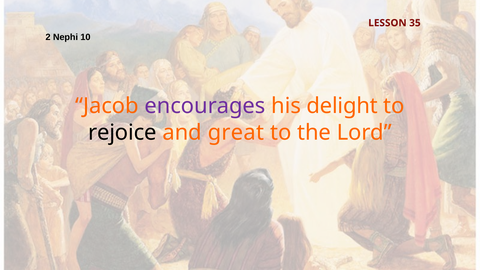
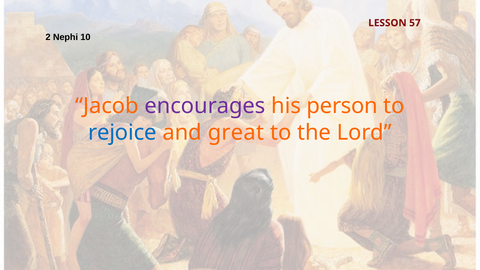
35: 35 -> 57 (415, 23)
delight: delight -> person (342, 106)
rejoice colour: black -> blue (122, 132)
